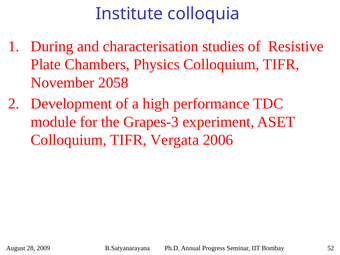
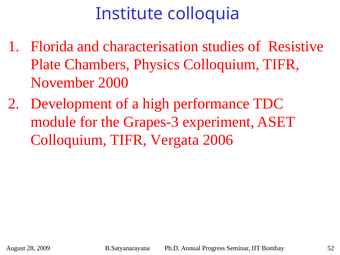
During: During -> Florida (52, 46)
2058: 2058 -> 2000 (113, 83)
